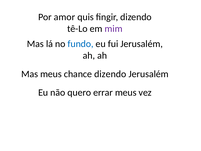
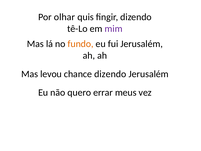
amor: amor -> olhar (64, 17)
fundo colour: blue -> orange (81, 44)
Mas meus: meus -> levou (51, 74)
